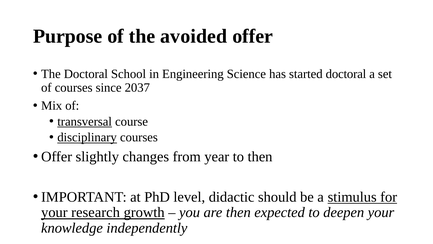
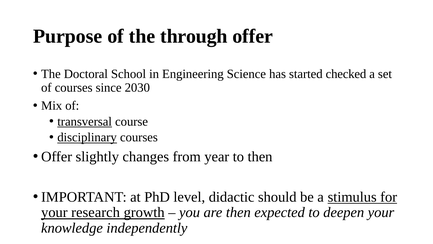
avoided: avoided -> through (194, 36)
started doctoral: doctoral -> checked (346, 74)
2037: 2037 -> 2030 (137, 87)
